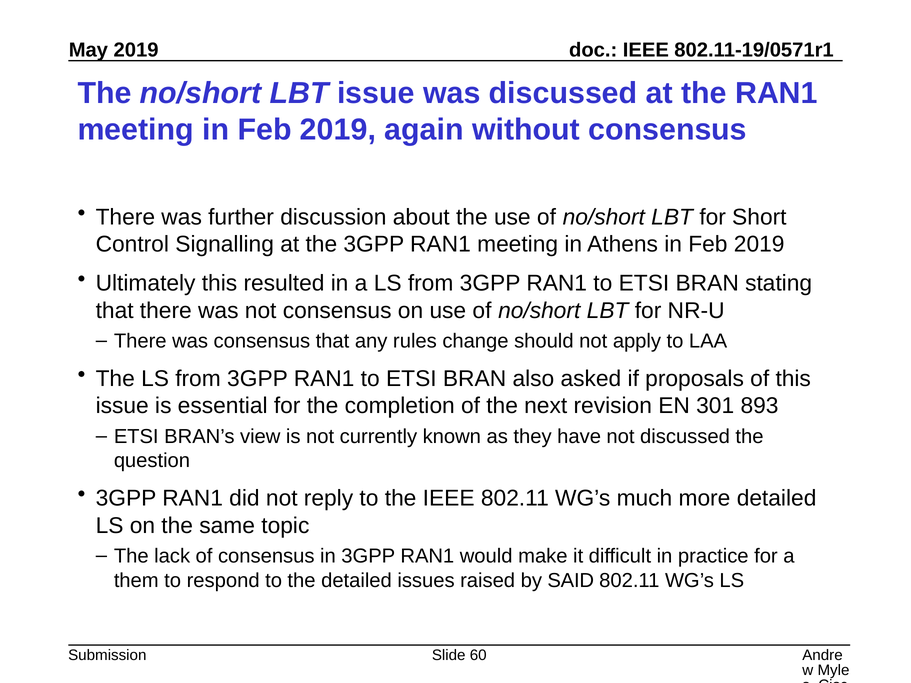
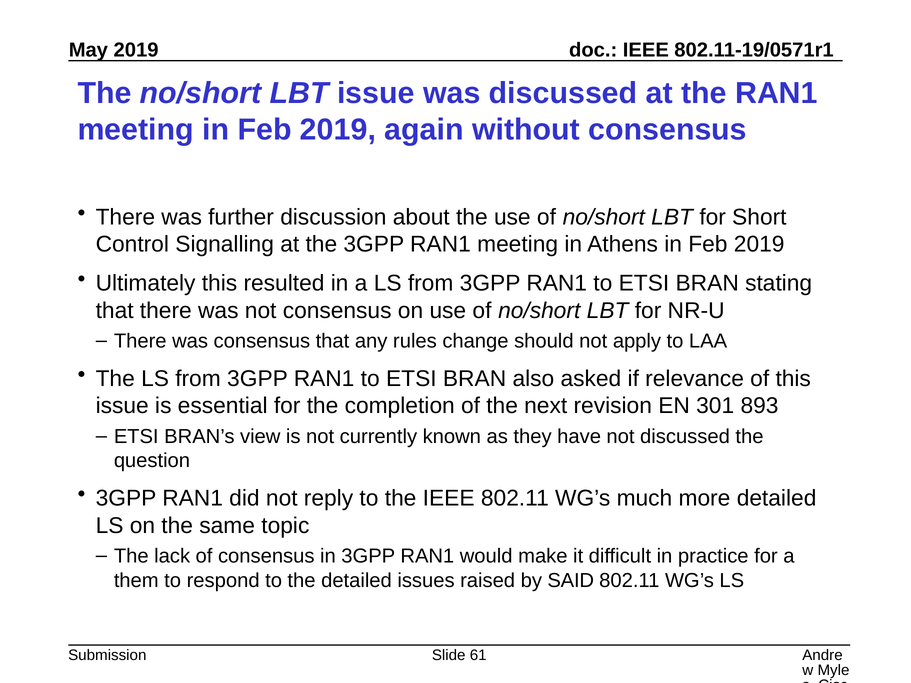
proposals: proposals -> relevance (695, 379)
60: 60 -> 61 (478, 655)
